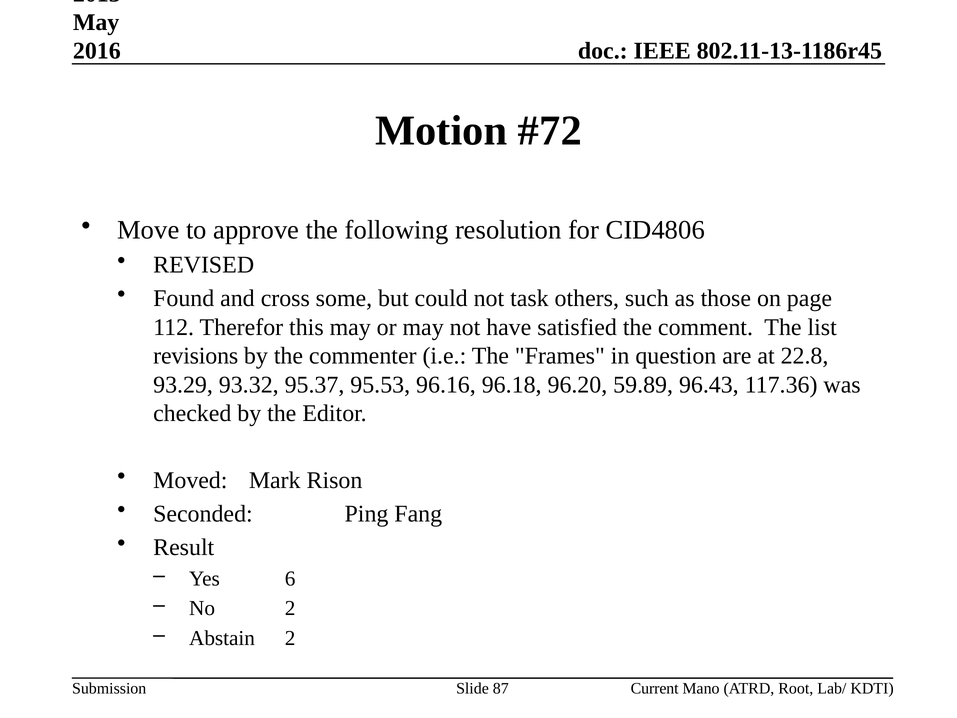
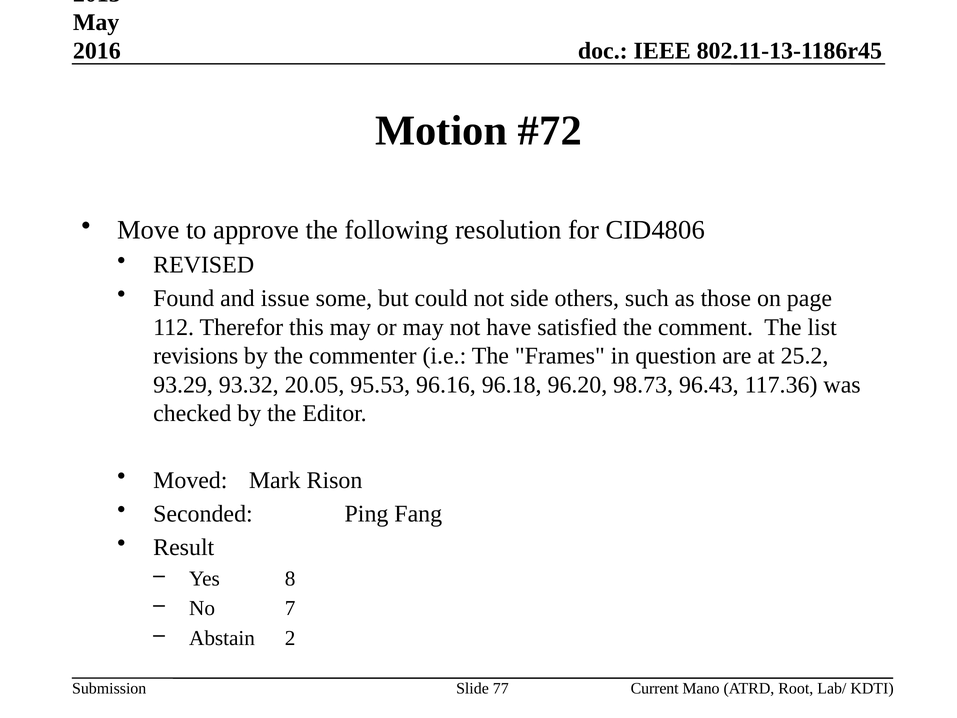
cross: cross -> issue (285, 298)
task: task -> side (529, 298)
22.8: 22.8 -> 25.2 (805, 356)
95.37: 95.37 -> 20.05 (315, 385)
59.89: 59.89 -> 98.73 (643, 385)
6: 6 -> 8 (290, 578)
No 2: 2 -> 7 (290, 608)
87: 87 -> 77 (501, 688)
